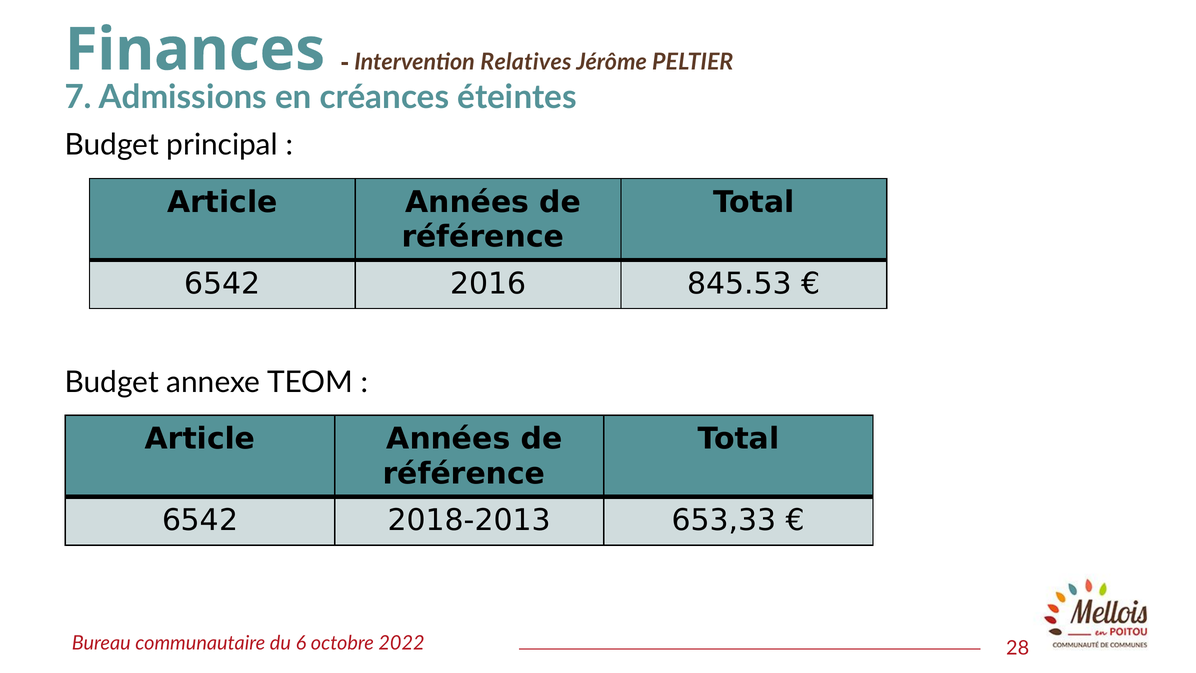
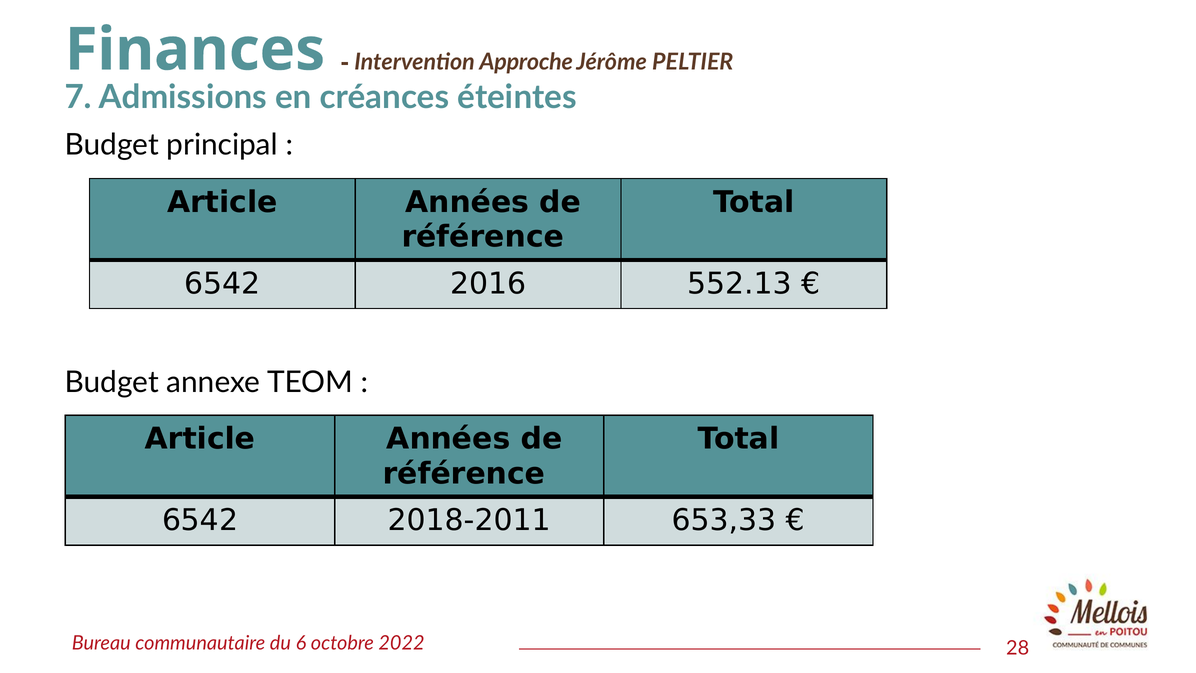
Relatives: Relatives -> Approche (526, 62)
845.53: 845.53 -> 552.13 (740, 284)
2018-2013: 2018-2013 -> 2018-2011 (469, 520)
